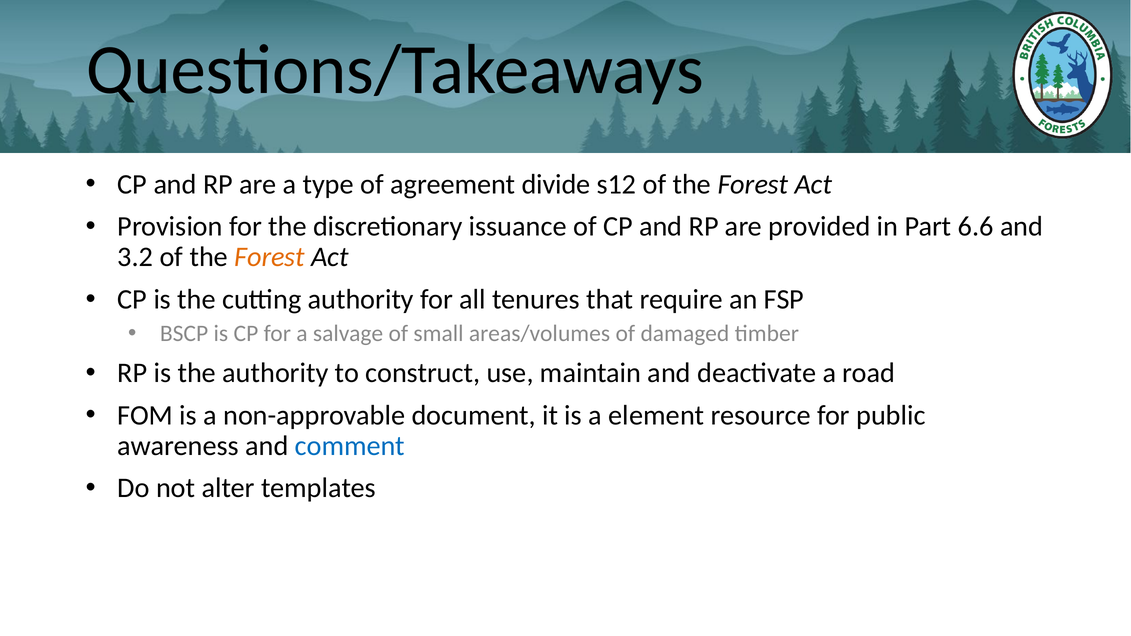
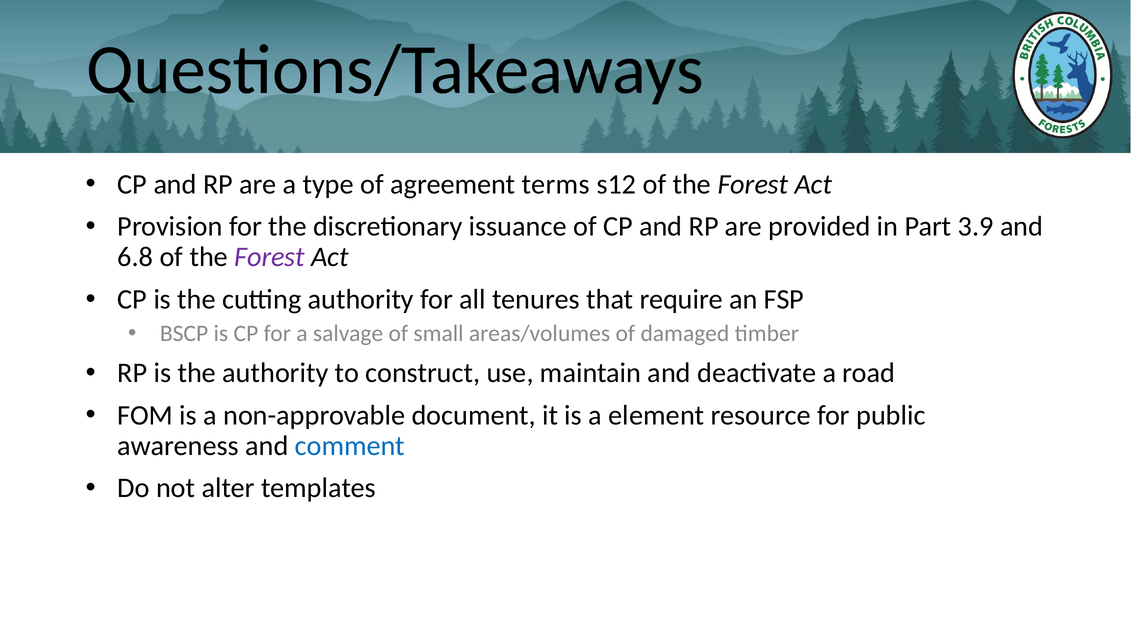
divide: divide -> terms (556, 184)
6.6: 6.6 -> 3.9 (976, 227)
3.2: 3.2 -> 6.8 (135, 257)
Forest colour: orange -> purple (270, 257)
